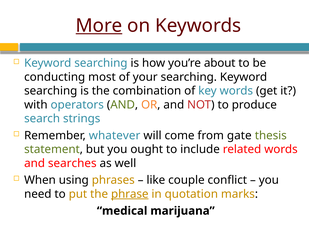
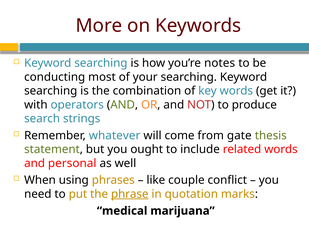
More underline: present -> none (99, 26)
about: about -> notes (220, 63)
searches: searches -> personal (72, 164)
